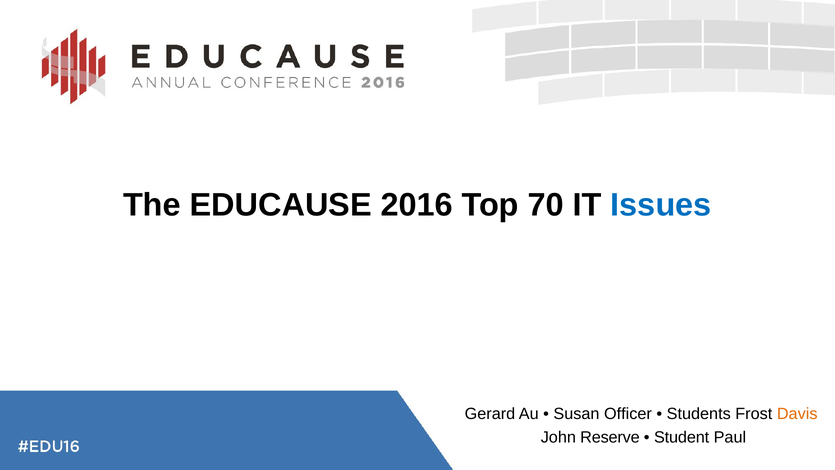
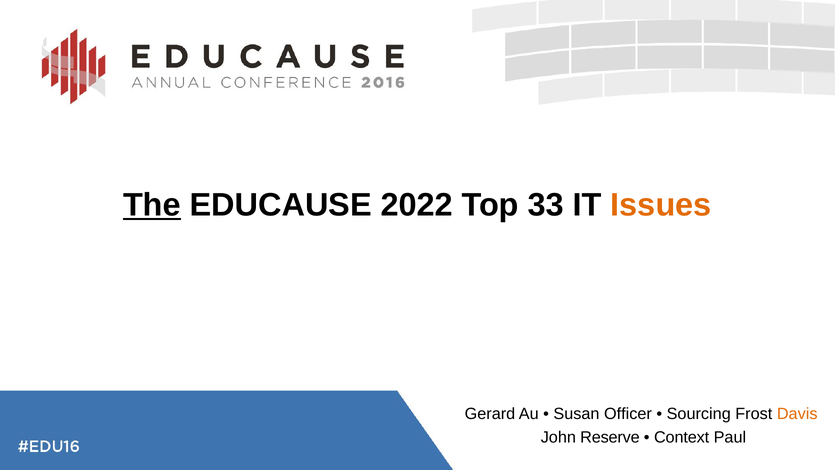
The underline: none -> present (152, 205)
2016: 2016 -> 2022 (417, 205)
70: 70 -> 33 (546, 205)
Issues colour: blue -> orange (661, 205)
Students: Students -> Sourcing (699, 414)
Student: Student -> Context (682, 437)
